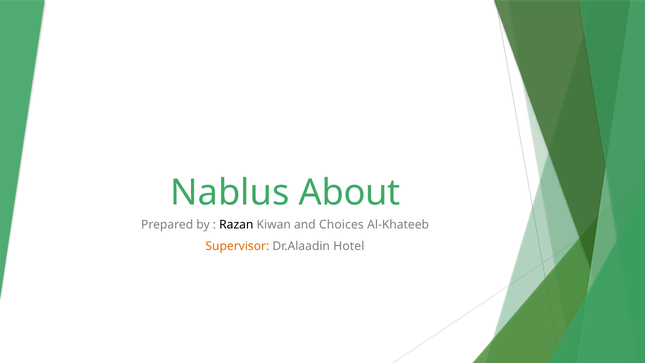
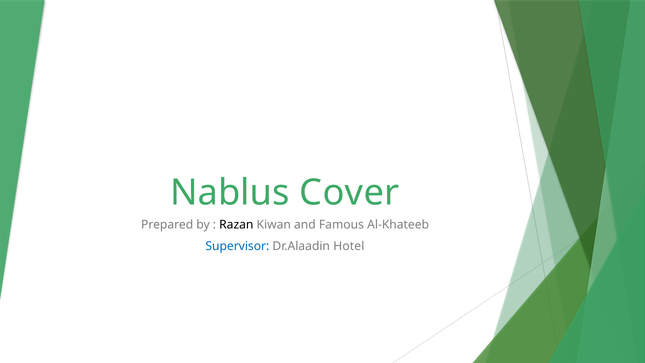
About: About -> Cover (349, 193)
Choices: Choices -> Famous (341, 225)
Supervisor colour: orange -> blue (237, 246)
